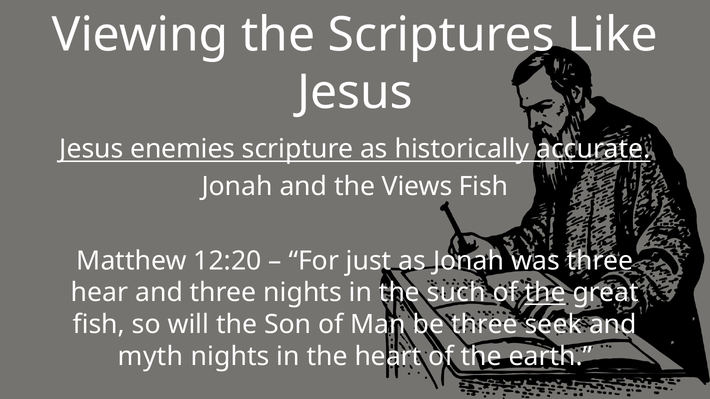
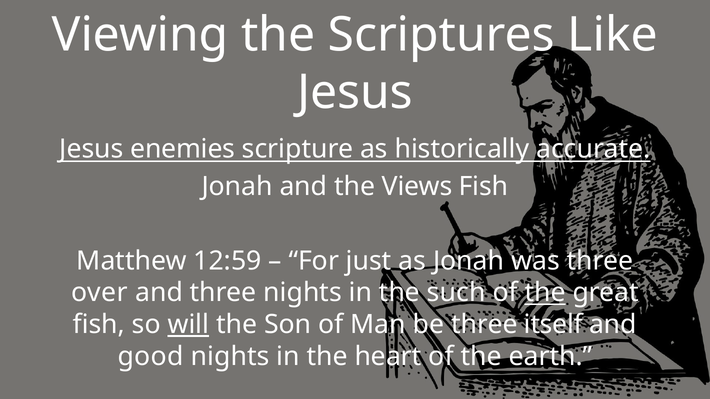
12:20: 12:20 -> 12:59 (227, 261)
hear: hear -> over (99, 293)
will underline: none -> present (188, 325)
seek: seek -> itself (553, 325)
myth: myth -> good (151, 357)
